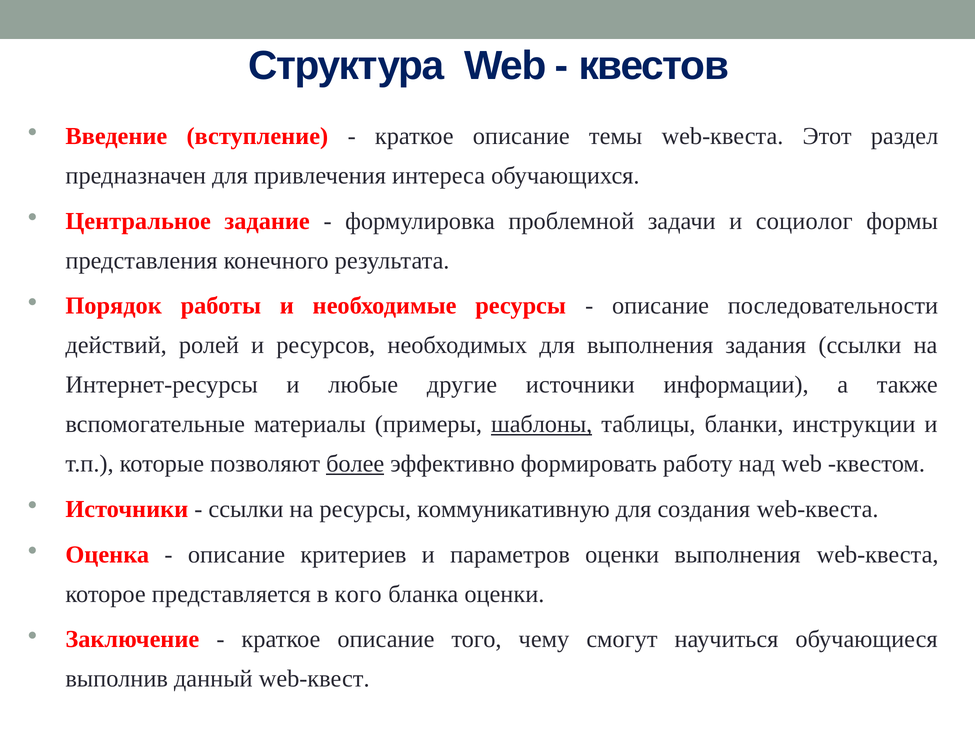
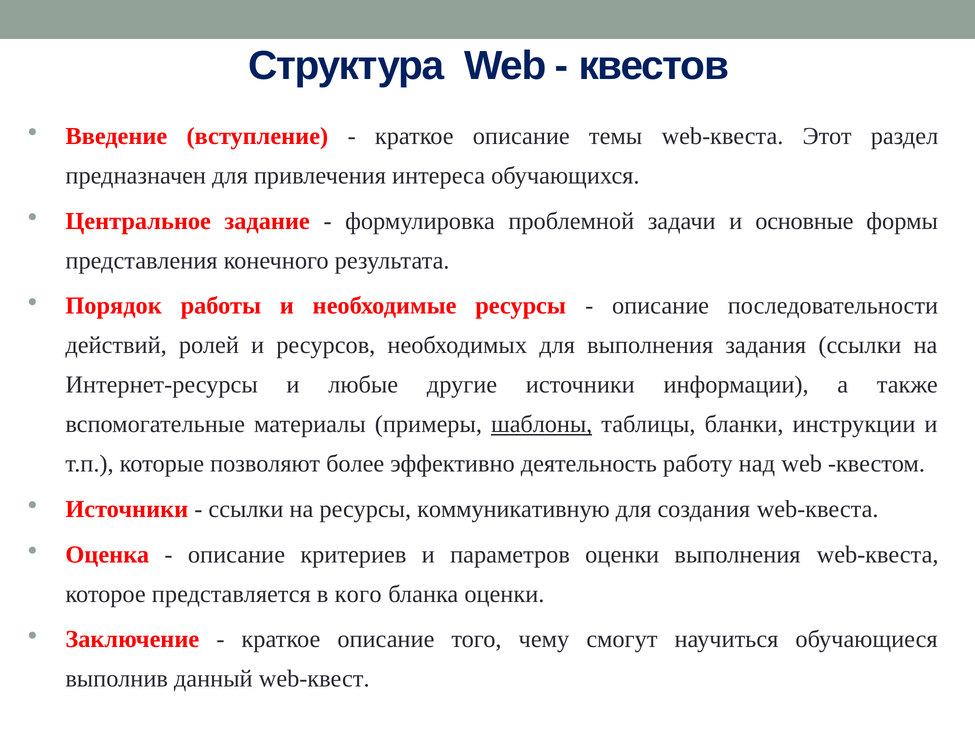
социолог: социолог -> основные (804, 221)
более underline: present -> none (355, 463)
формировать: формировать -> деятельность (589, 463)
